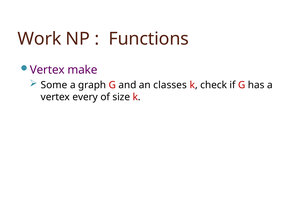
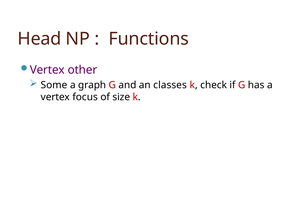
Work: Work -> Head (39, 39)
make: make -> other (82, 70)
every: every -> focus (85, 97)
